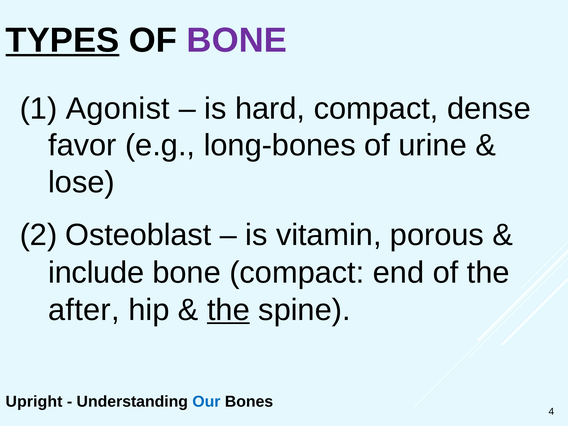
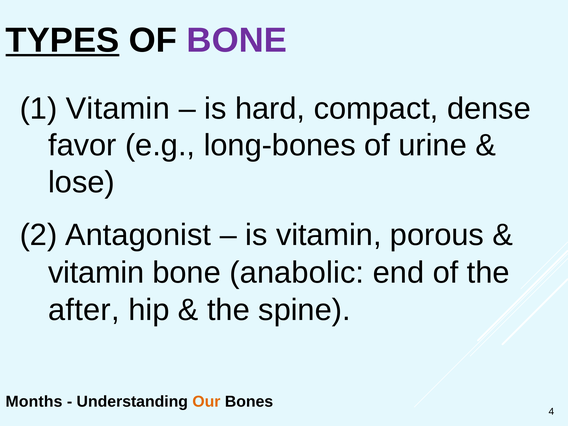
1 Agonist: Agonist -> Vitamin (118, 109)
Osteoblast: Osteoblast -> Antagonist (138, 235)
include: include -> vitamin (96, 273)
bone compact: compact -> anabolic (297, 273)
the underline: present -> none (228, 310)
Upright: Upright -> Months (34, 402)
Our colour: blue -> orange (206, 402)
